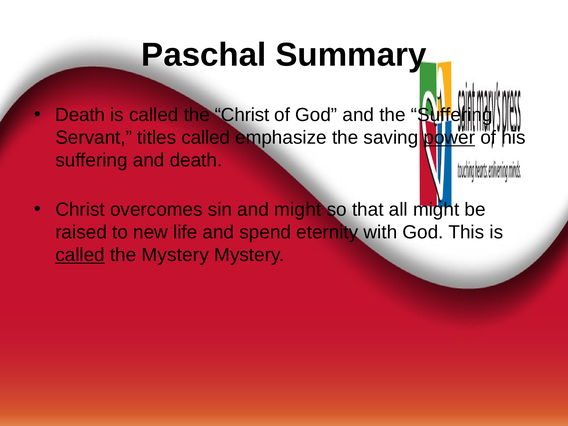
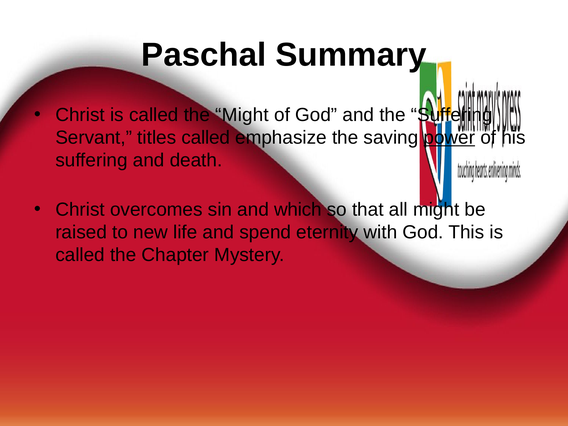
Death: Death -> Christ (80, 115)
the Christ: Christ -> Might (242, 115)
and might: might -> which (298, 210)
called underline: present -> none (80, 255)
the Mystery: Mystery -> Chapter (175, 255)
